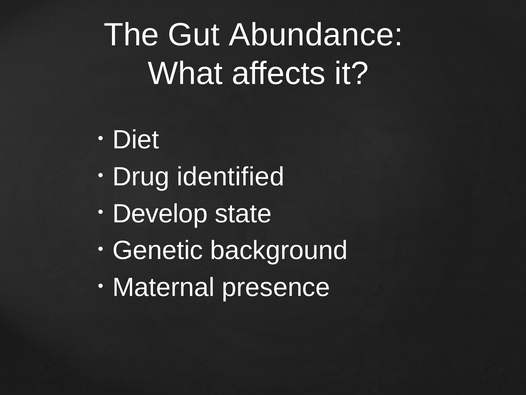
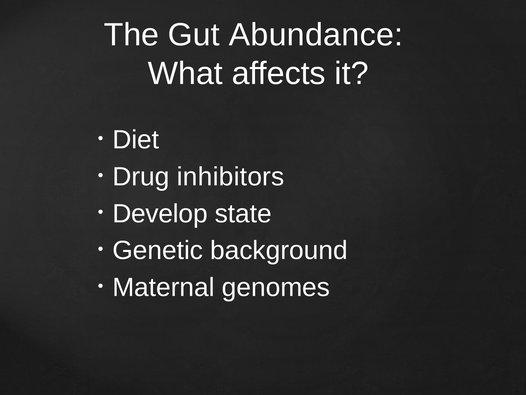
identified: identified -> inhibitors (231, 177)
presence: presence -> genomes (276, 287)
